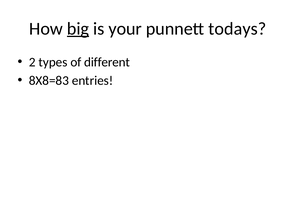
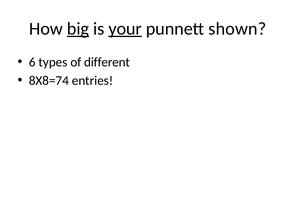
your underline: none -> present (125, 29)
todays: todays -> shown (237, 29)
2: 2 -> 6 (32, 62)
8X8=83: 8X8=83 -> 8X8=74 (49, 81)
